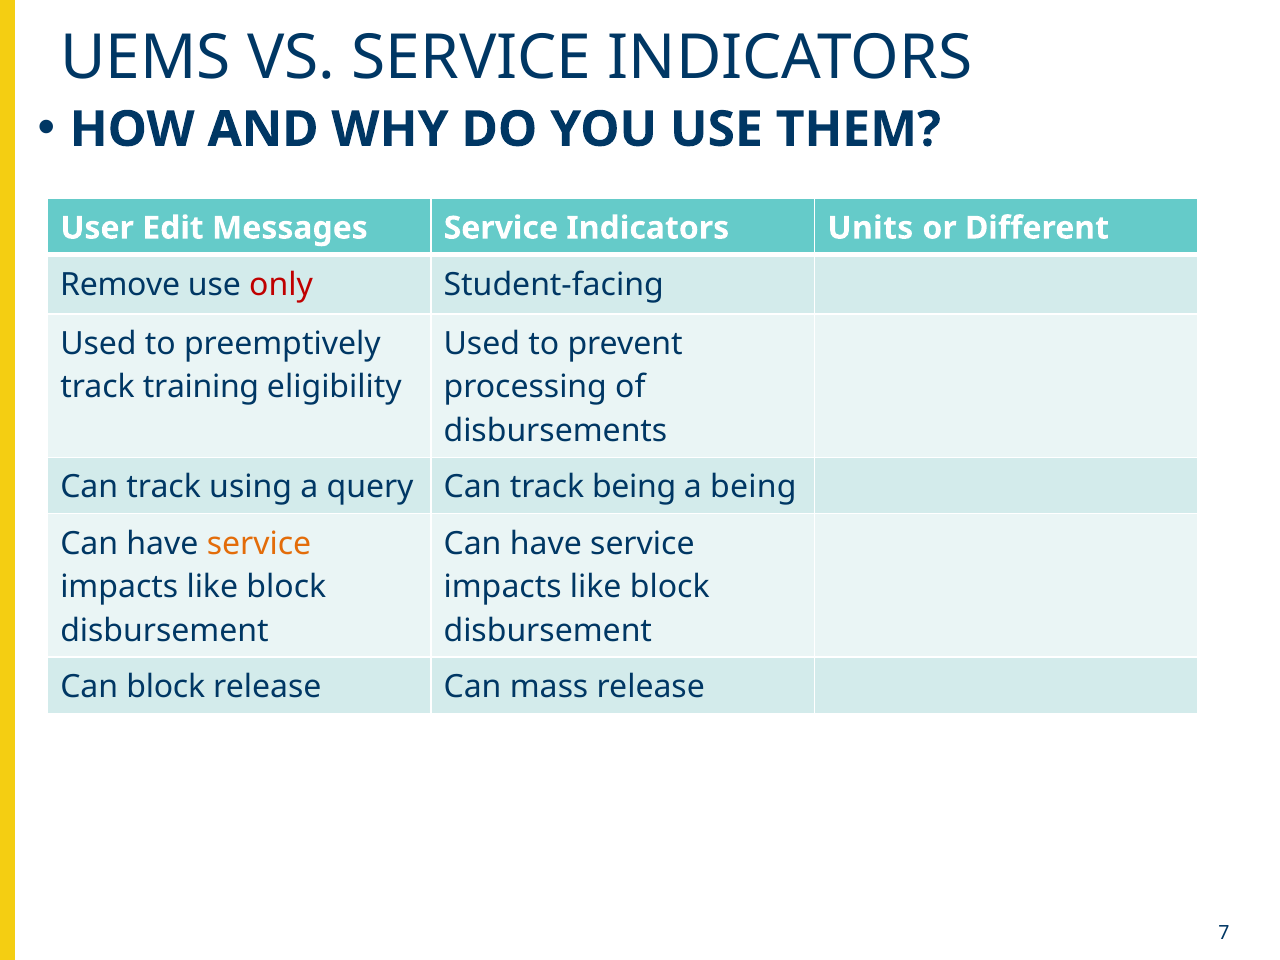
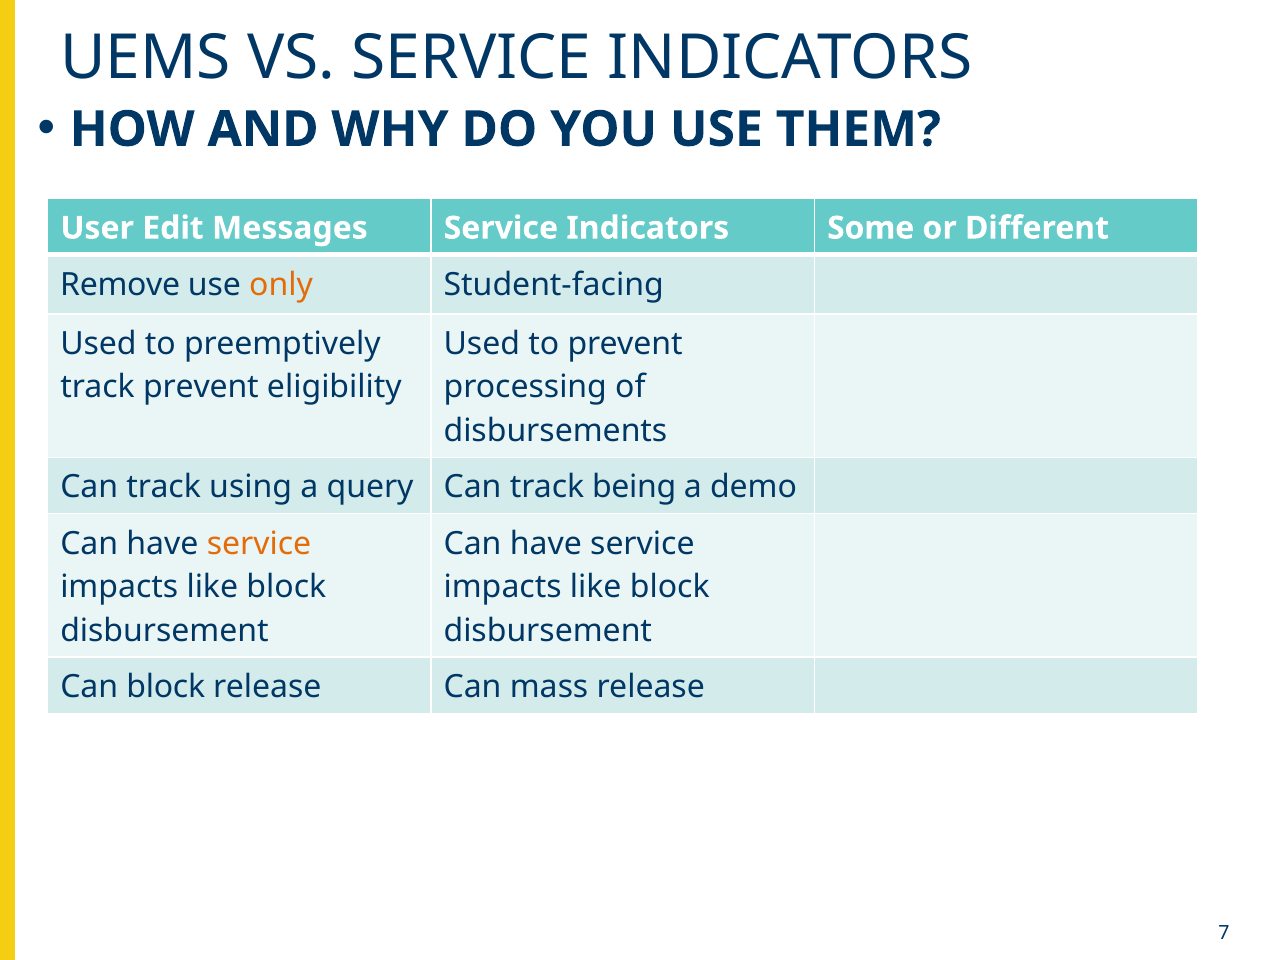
Units: Units -> Some (871, 228)
only colour: red -> orange (281, 284)
track training: training -> prevent (201, 387)
a being: being -> demo (754, 487)
